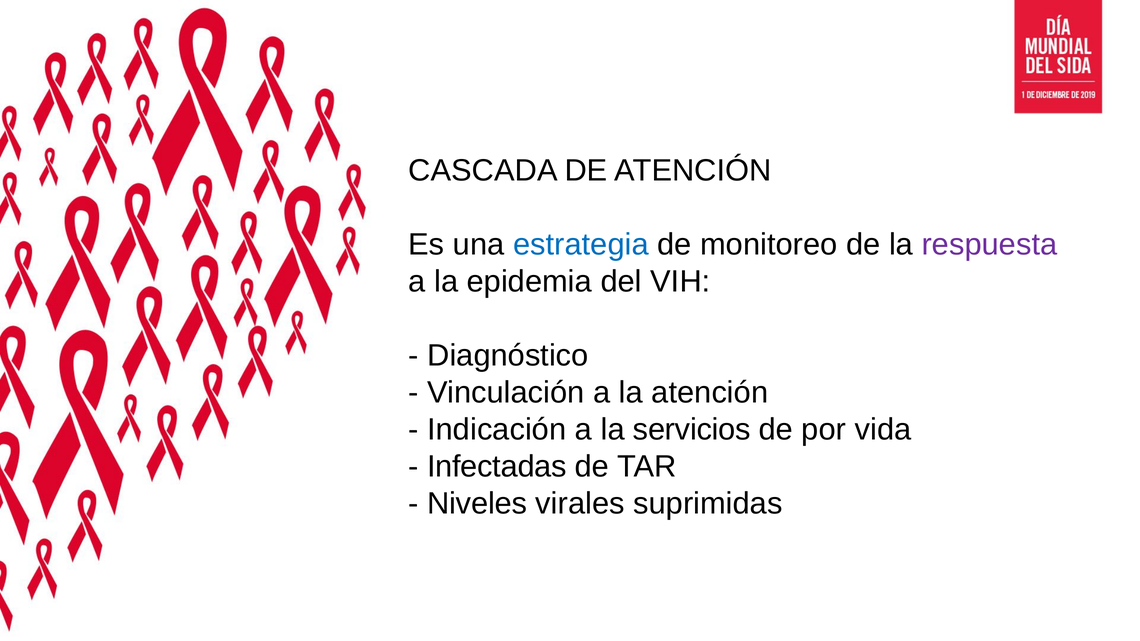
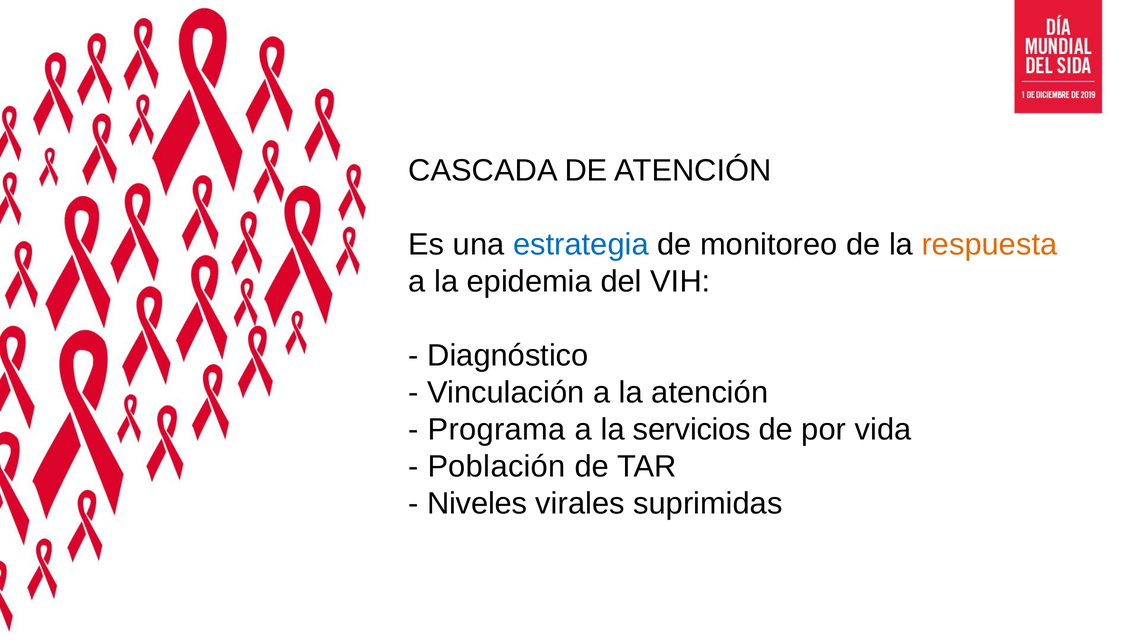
respuesta colour: purple -> orange (989, 245)
Indicación: Indicación -> Programa (497, 430)
Infectadas: Infectadas -> Población (497, 467)
